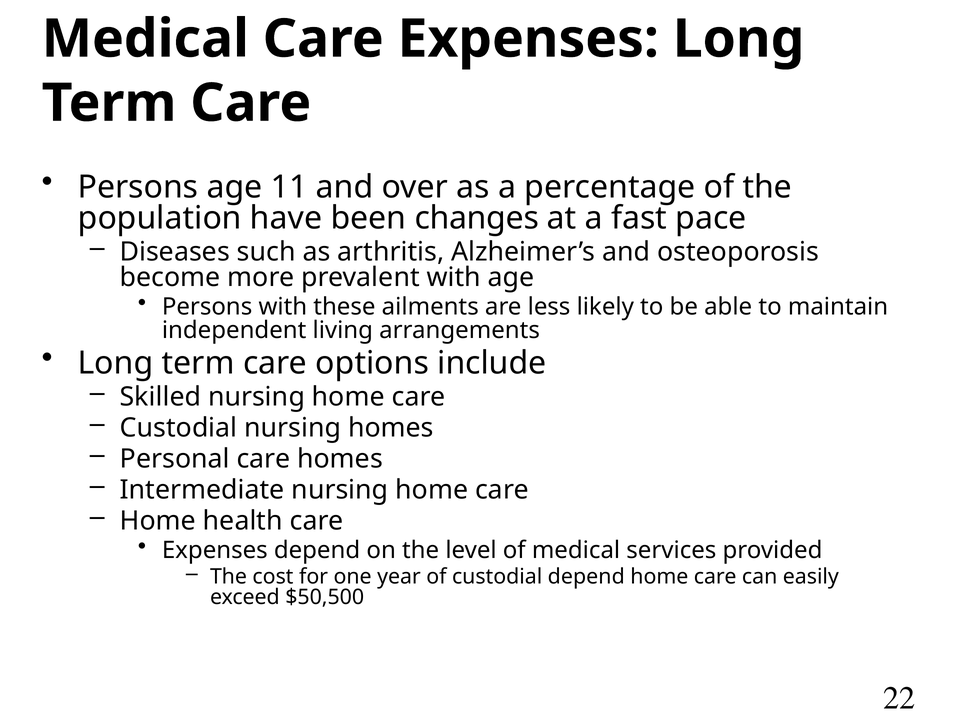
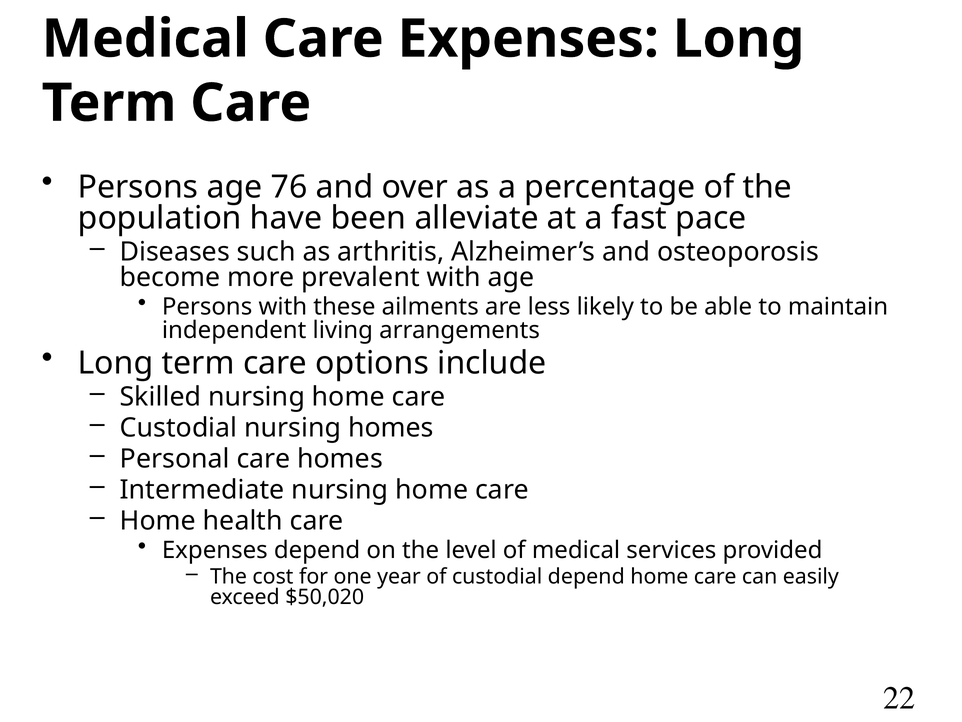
11: 11 -> 76 (289, 187)
changes: changes -> alleviate (477, 218)
$50,500: $50,500 -> $50,020 (325, 597)
